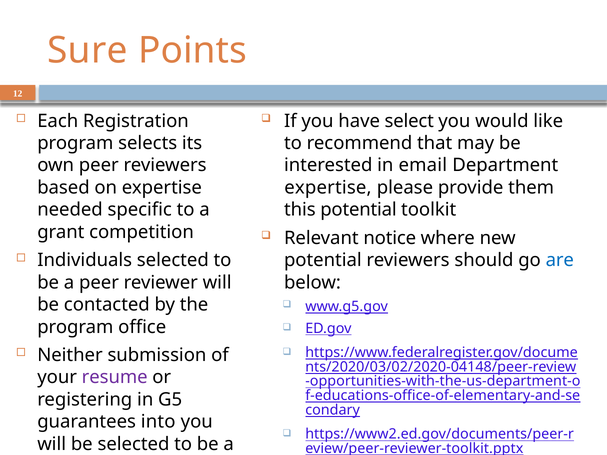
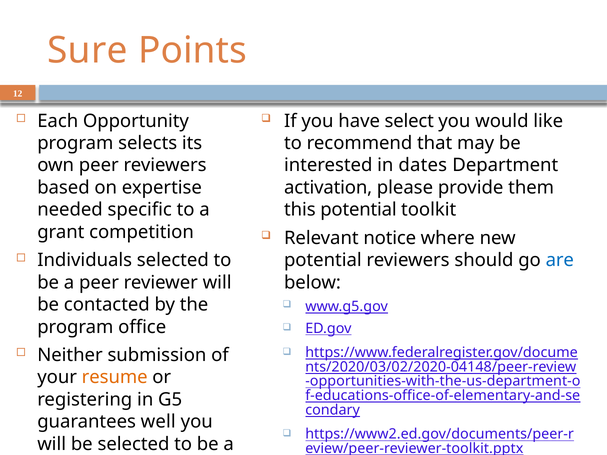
Registration: Registration -> Opportunity (136, 121)
email: email -> dates (423, 165)
expertise: expertise -> activation (328, 188)
resume colour: purple -> orange (115, 378)
into: into -> well (158, 422)
